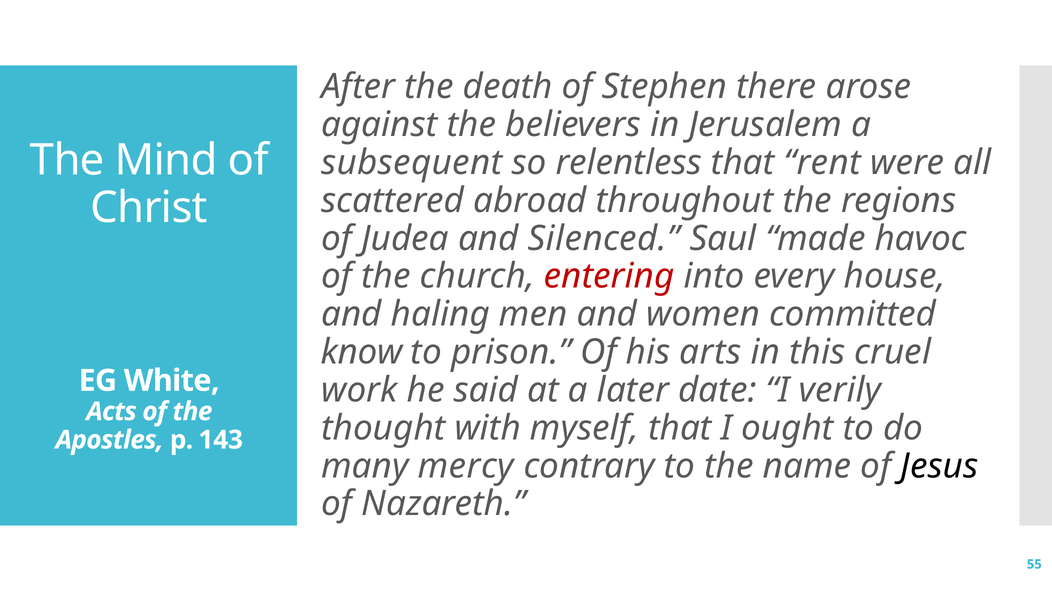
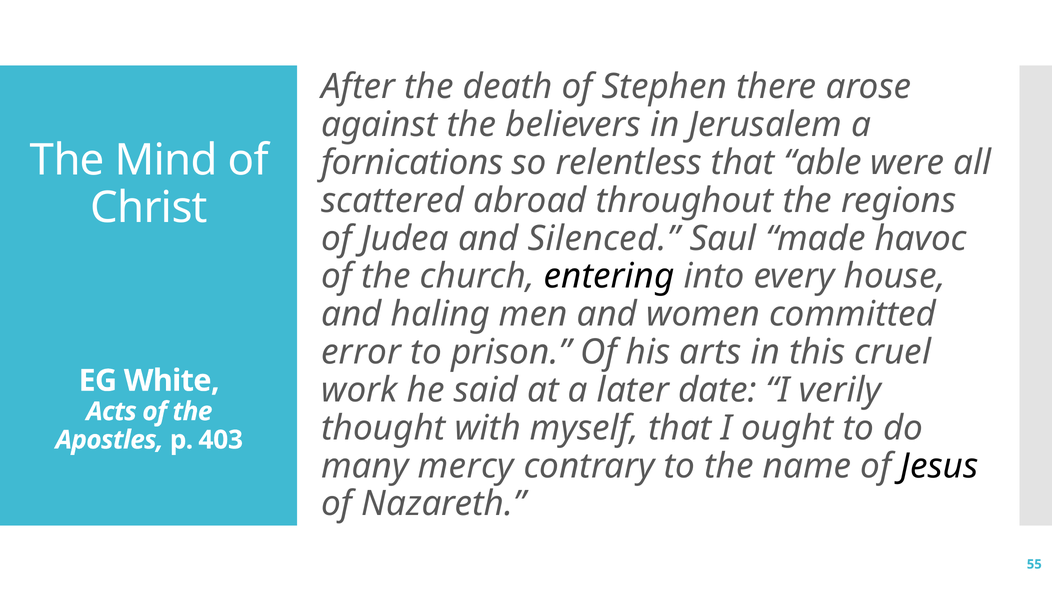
subsequent: subsequent -> fornications (412, 163)
rent: rent -> able (823, 163)
entering colour: red -> black (609, 276)
know: know -> error (361, 352)
143: 143 -> 403 (221, 440)
